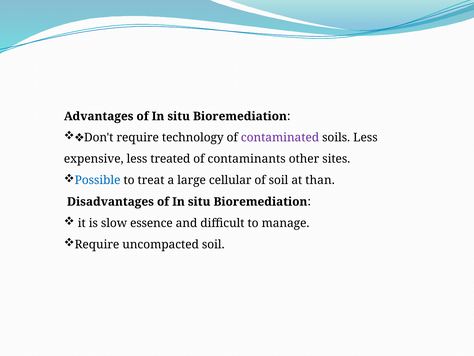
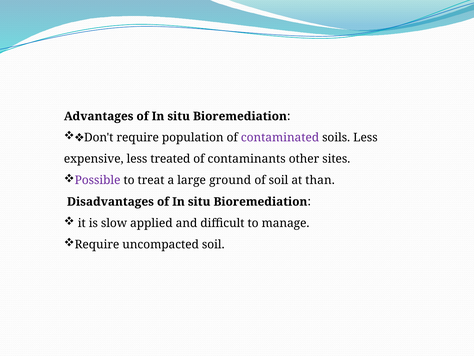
technology: technology -> population (193, 137)
Possible colour: blue -> purple (98, 180)
cellular: cellular -> ground (230, 180)
essence: essence -> applied (151, 223)
